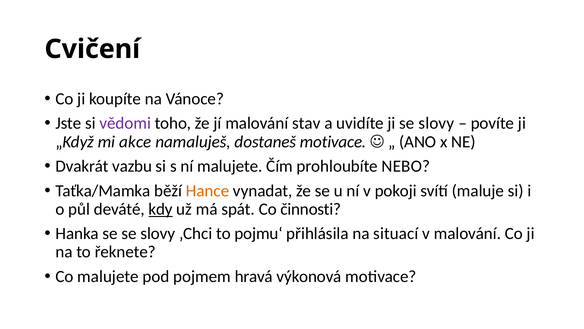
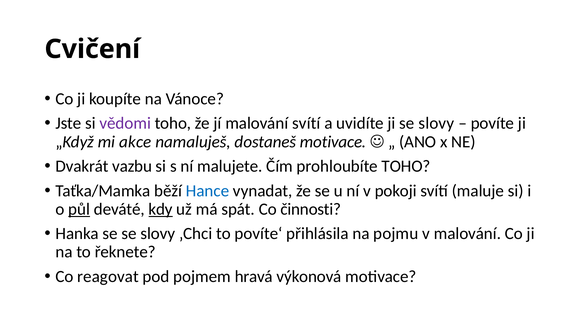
malování stav: stav -> svítí (306, 123)
prohloubíte NEBO: NEBO -> TOHO (406, 166)
Hance colour: orange -> blue (207, 190)
půl underline: none -> present (79, 209)
pojmu‘: pojmu‘ -> povíte‘ (258, 233)
situací: situací -> pojmu (396, 233)
Co malujete: malujete -> reagovat (108, 276)
